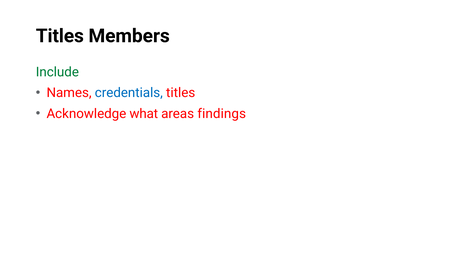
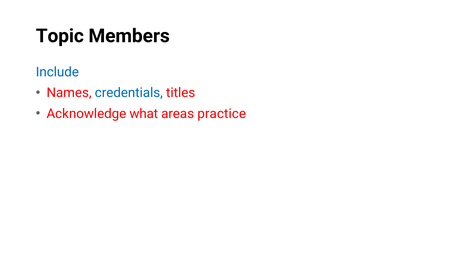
Titles: Titles -> Topic (60, 36)
Include colour: green -> blue (57, 72)
findings: findings -> practice (222, 114)
